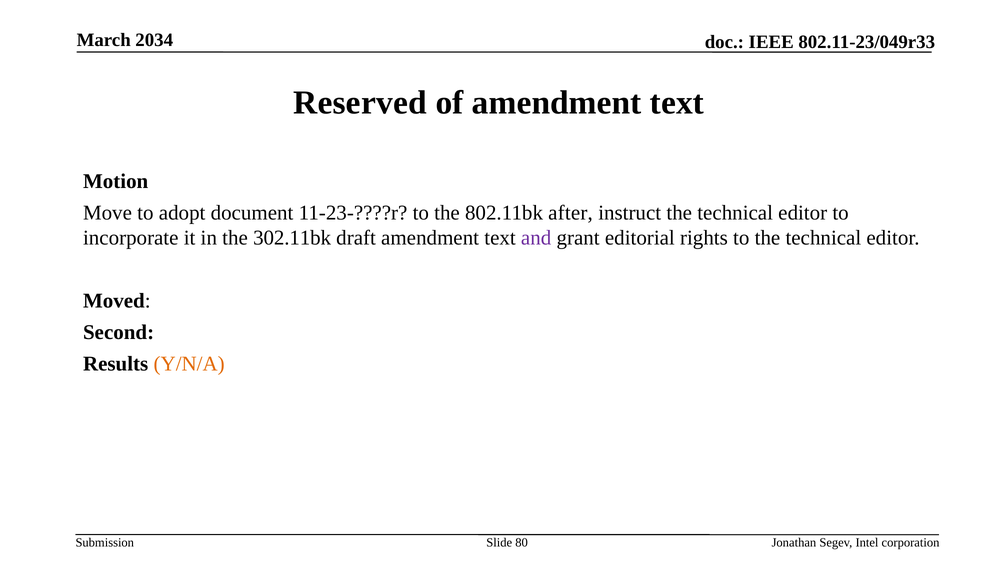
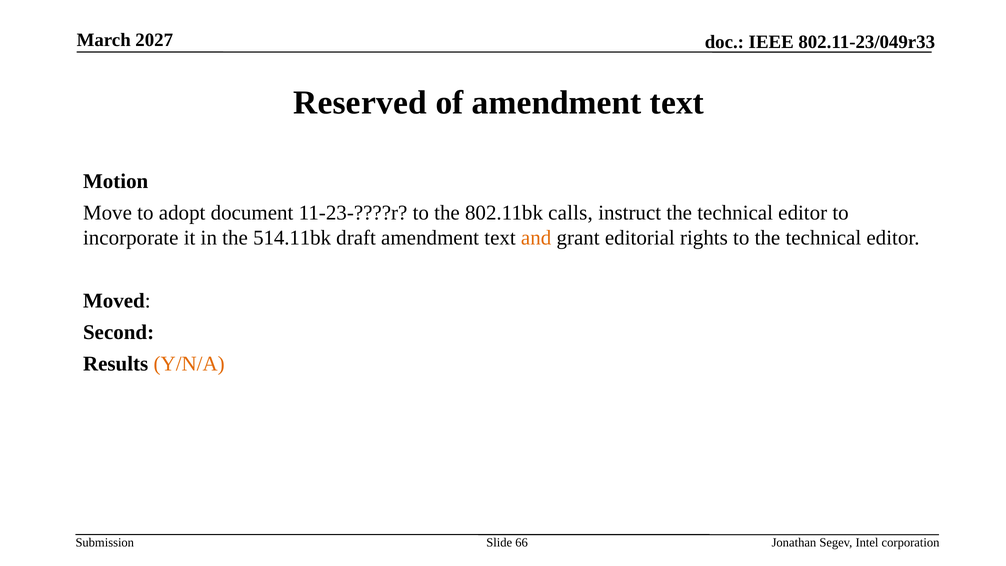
2034: 2034 -> 2027 (154, 40)
after: after -> calls (571, 213)
302.11bk: 302.11bk -> 514.11bk (292, 238)
and colour: purple -> orange (536, 238)
80: 80 -> 66 (522, 543)
